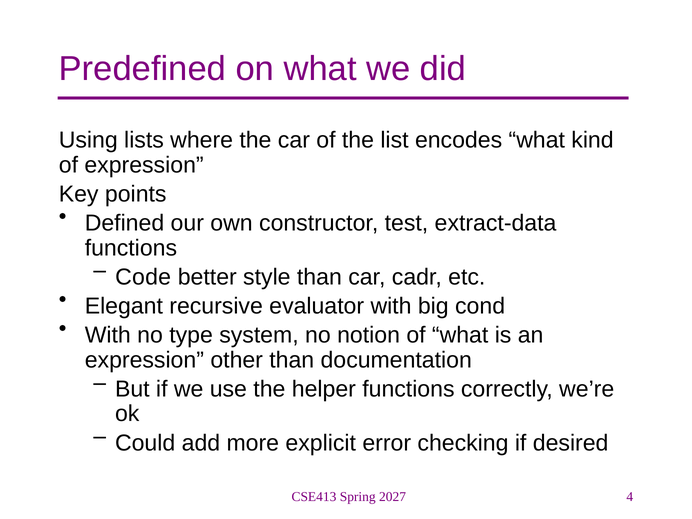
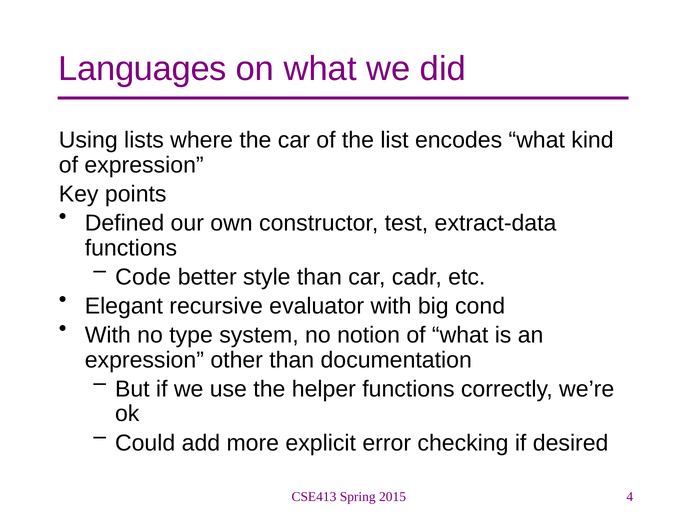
Predefined: Predefined -> Languages (143, 69)
2027: 2027 -> 2015 (393, 497)
